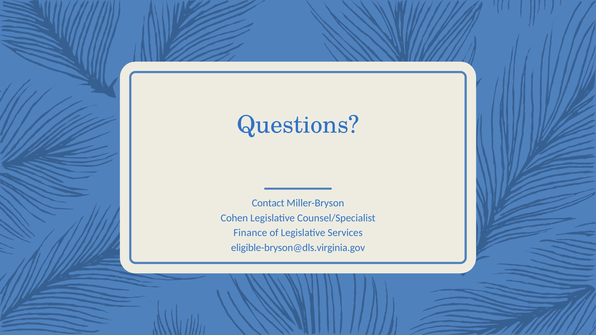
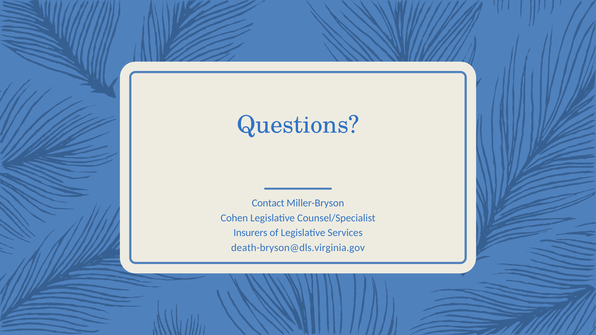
Finance: Finance -> Insurers (250, 233)
eligible-bryson@dls.virginia.gov: eligible-bryson@dls.virginia.gov -> death-bryson@dls.virginia.gov (298, 248)
